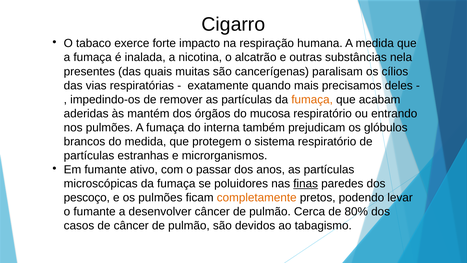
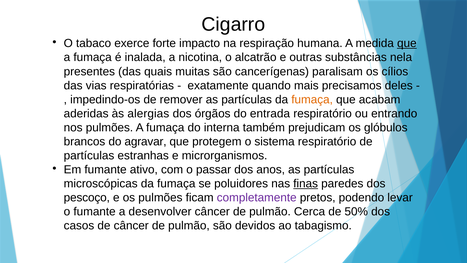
que underline: none -> present (407, 43)
mantém: mantém -> alergias (148, 113)
mucosa: mucosa -> entrada (270, 113)
do medida: medida -> agravar (146, 141)
completamente colour: orange -> purple (257, 197)
80%: 80% -> 50% (356, 211)
